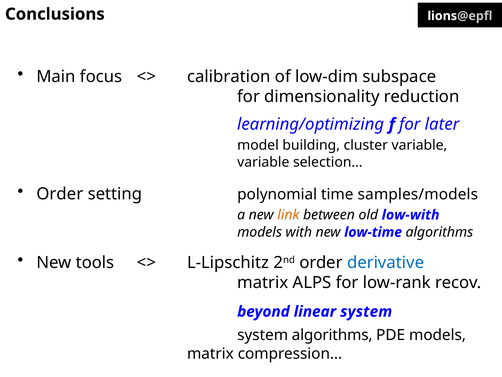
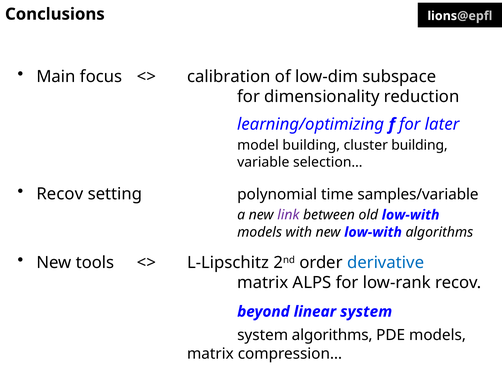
cluster variable: variable -> building (420, 145)
Order: Order -> Recov (60, 194)
samples/models: samples/models -> samples/variable (418, 194)
link colour: orange -> purple (288, 215)
new low-time: low-time -> low-with (373, 232)
